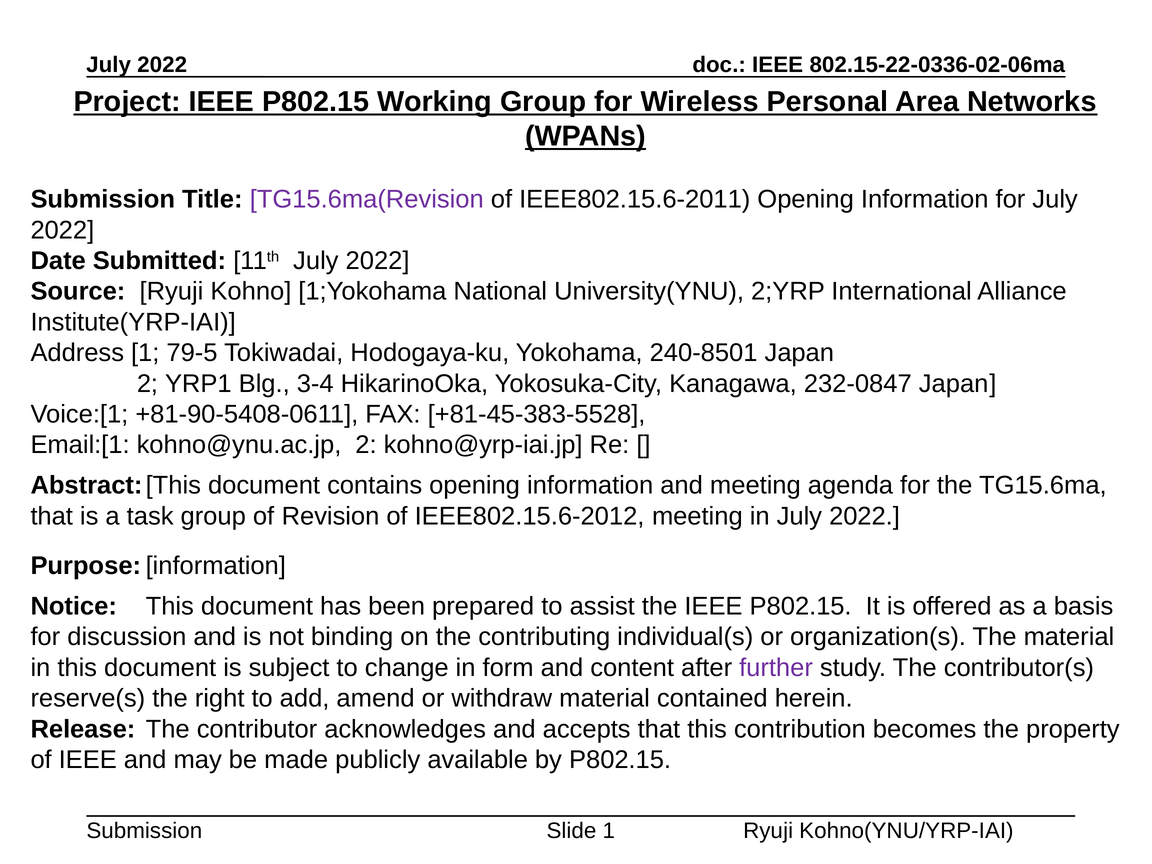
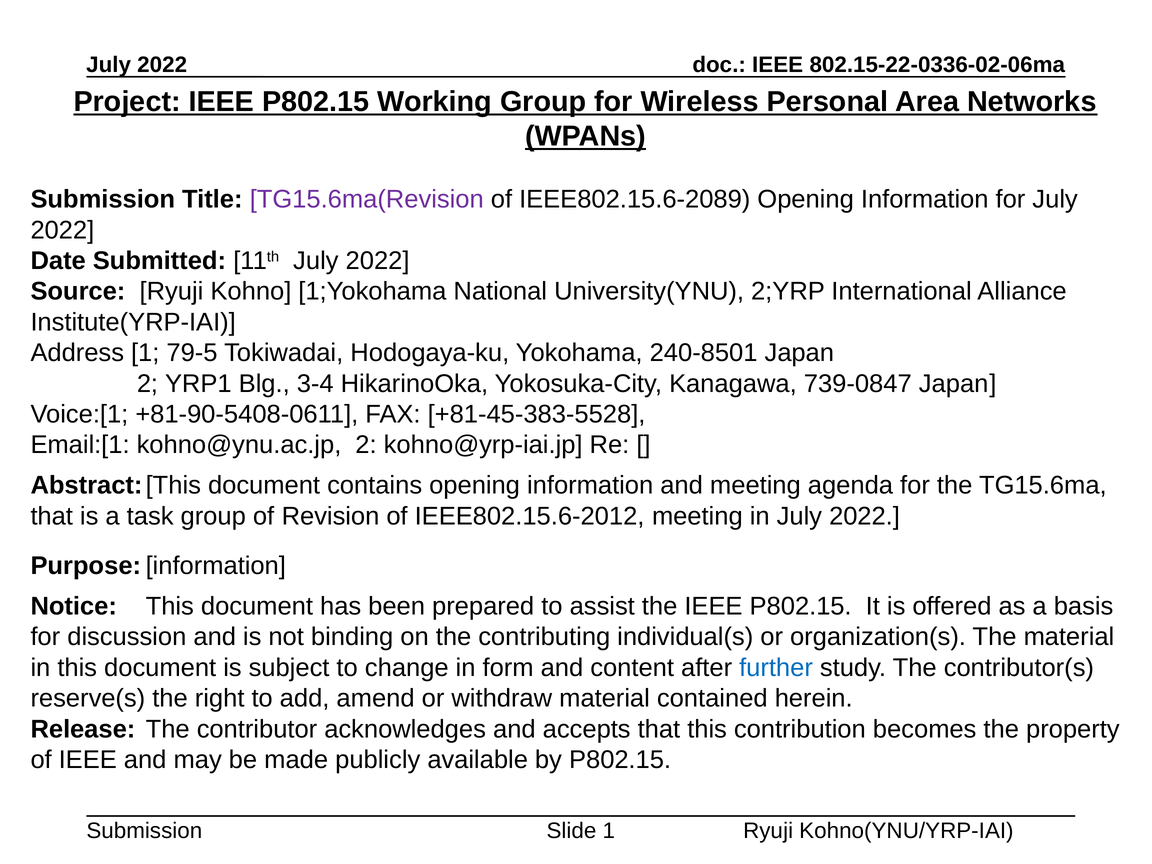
IEEE802.15.6-2011: IEEE802.15.6-2011 -> IEEE802.15.6-2089 (635, 199)
232-0847: 232-0847 -> 739-0847 (858, 384)
further colour: purple -> blue (776, 668)
